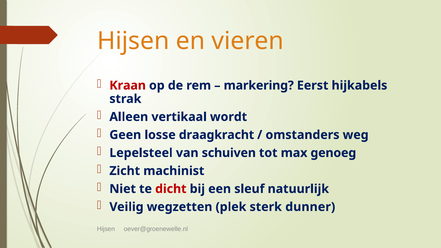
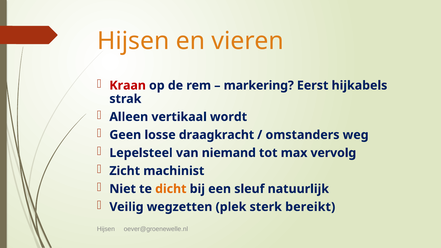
schuiven: schuiven -> niemand (229, 153)
genoeg: genoeg -> vervolg (333, 153)
dicht colour: red -> orange (171, 189)
dunner: dunner -> bereikt (310, 207)
